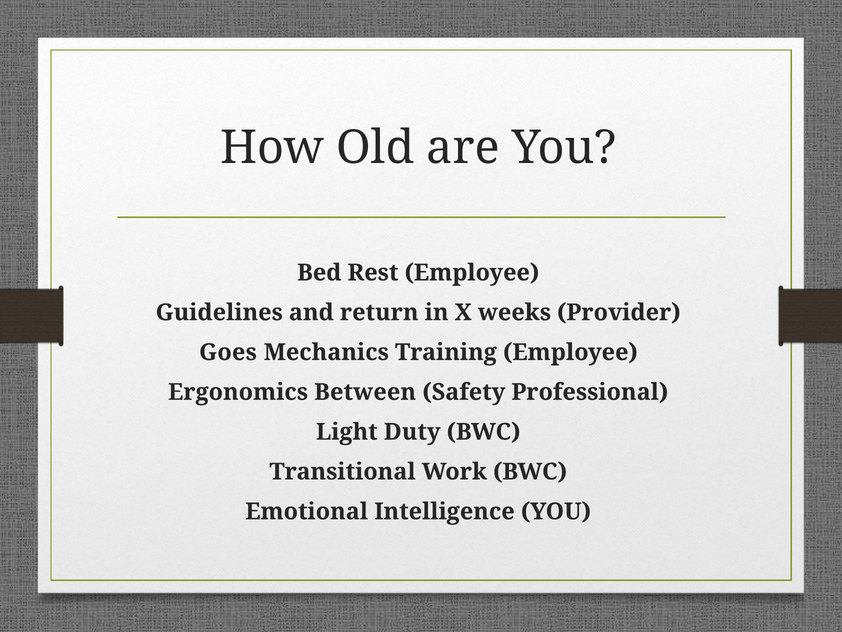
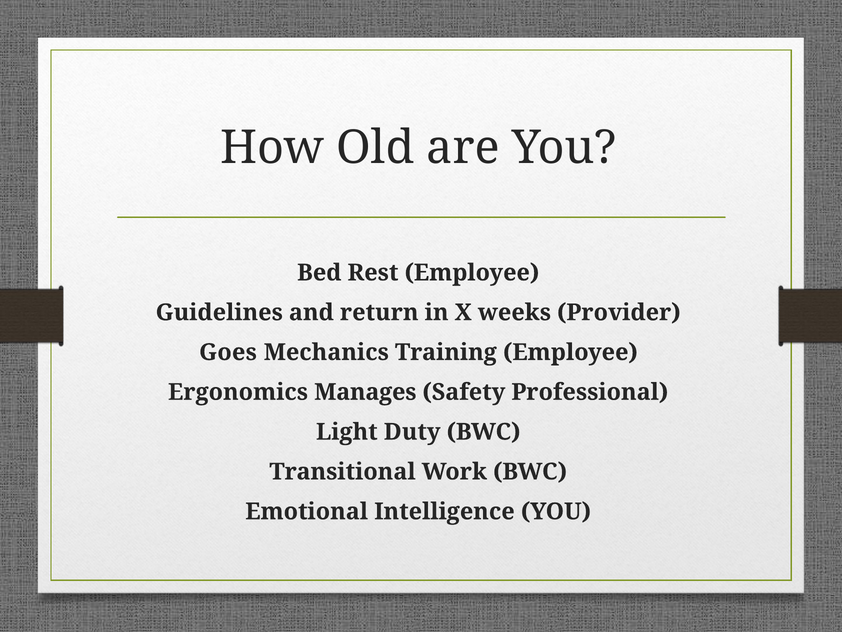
Between: Between -> Manages (365, 392)
